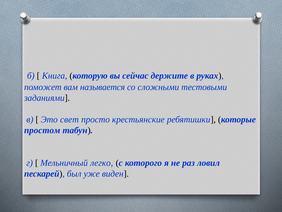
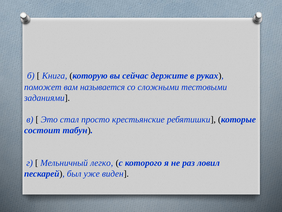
свет: свет -> стал (69, 119)
простом: простом -> состоит (42, 130)
